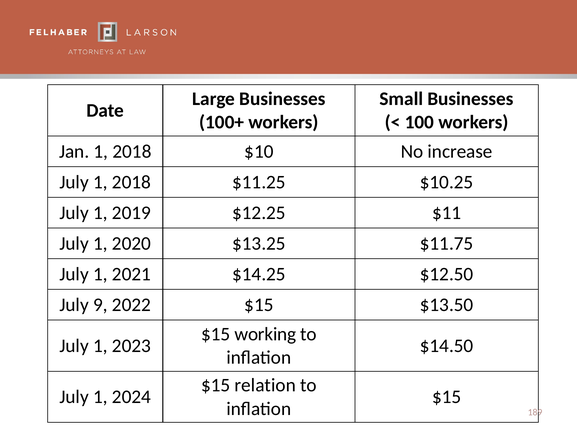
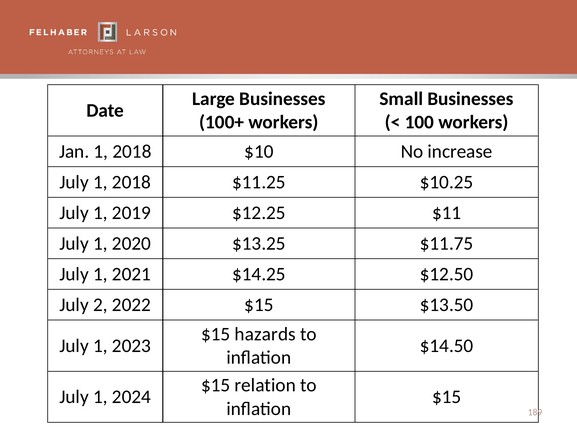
9: 9 -> 2 (100, 305)
working: working -> hazards (265, 335)
